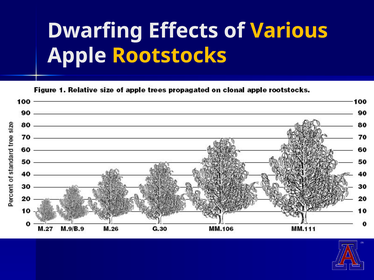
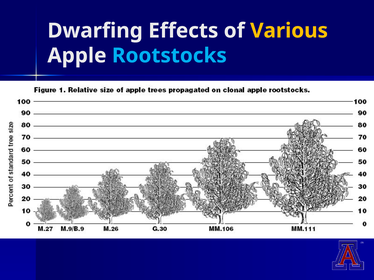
Rootstocks colour: yellow -> light blue (169, 56)
